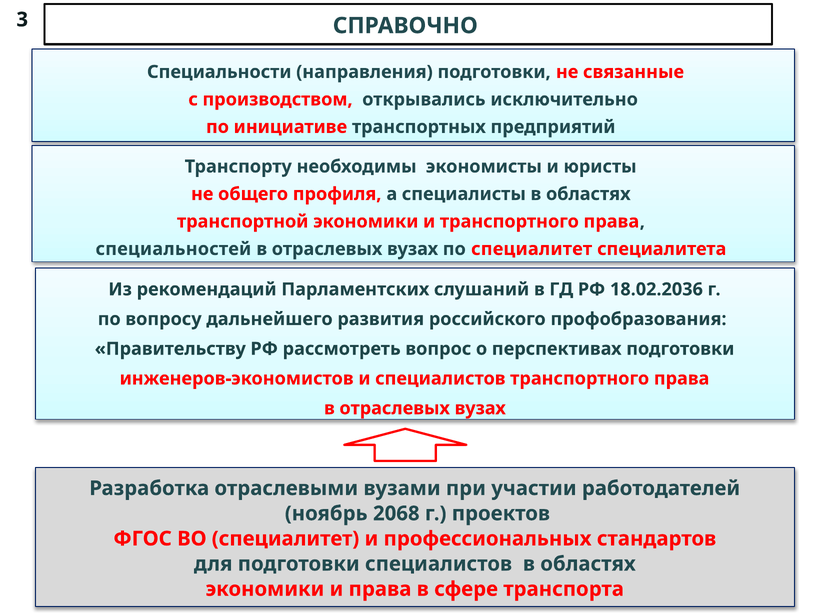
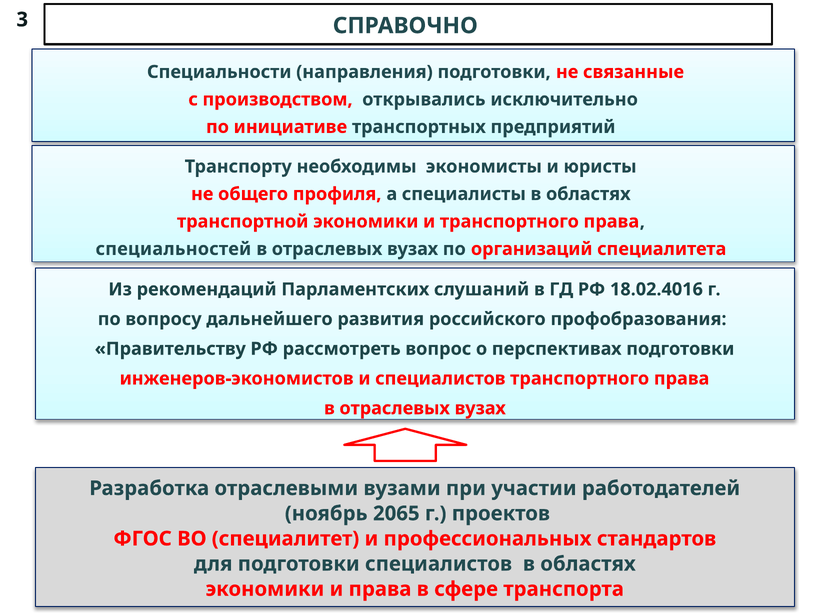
по специалитет: специалитет -> организаций (532, 249)
18.02.2036: 18.02.2036 -> 18.02.4016 (656, 289)
2068: 2068 -> 2065 (396, 513)
